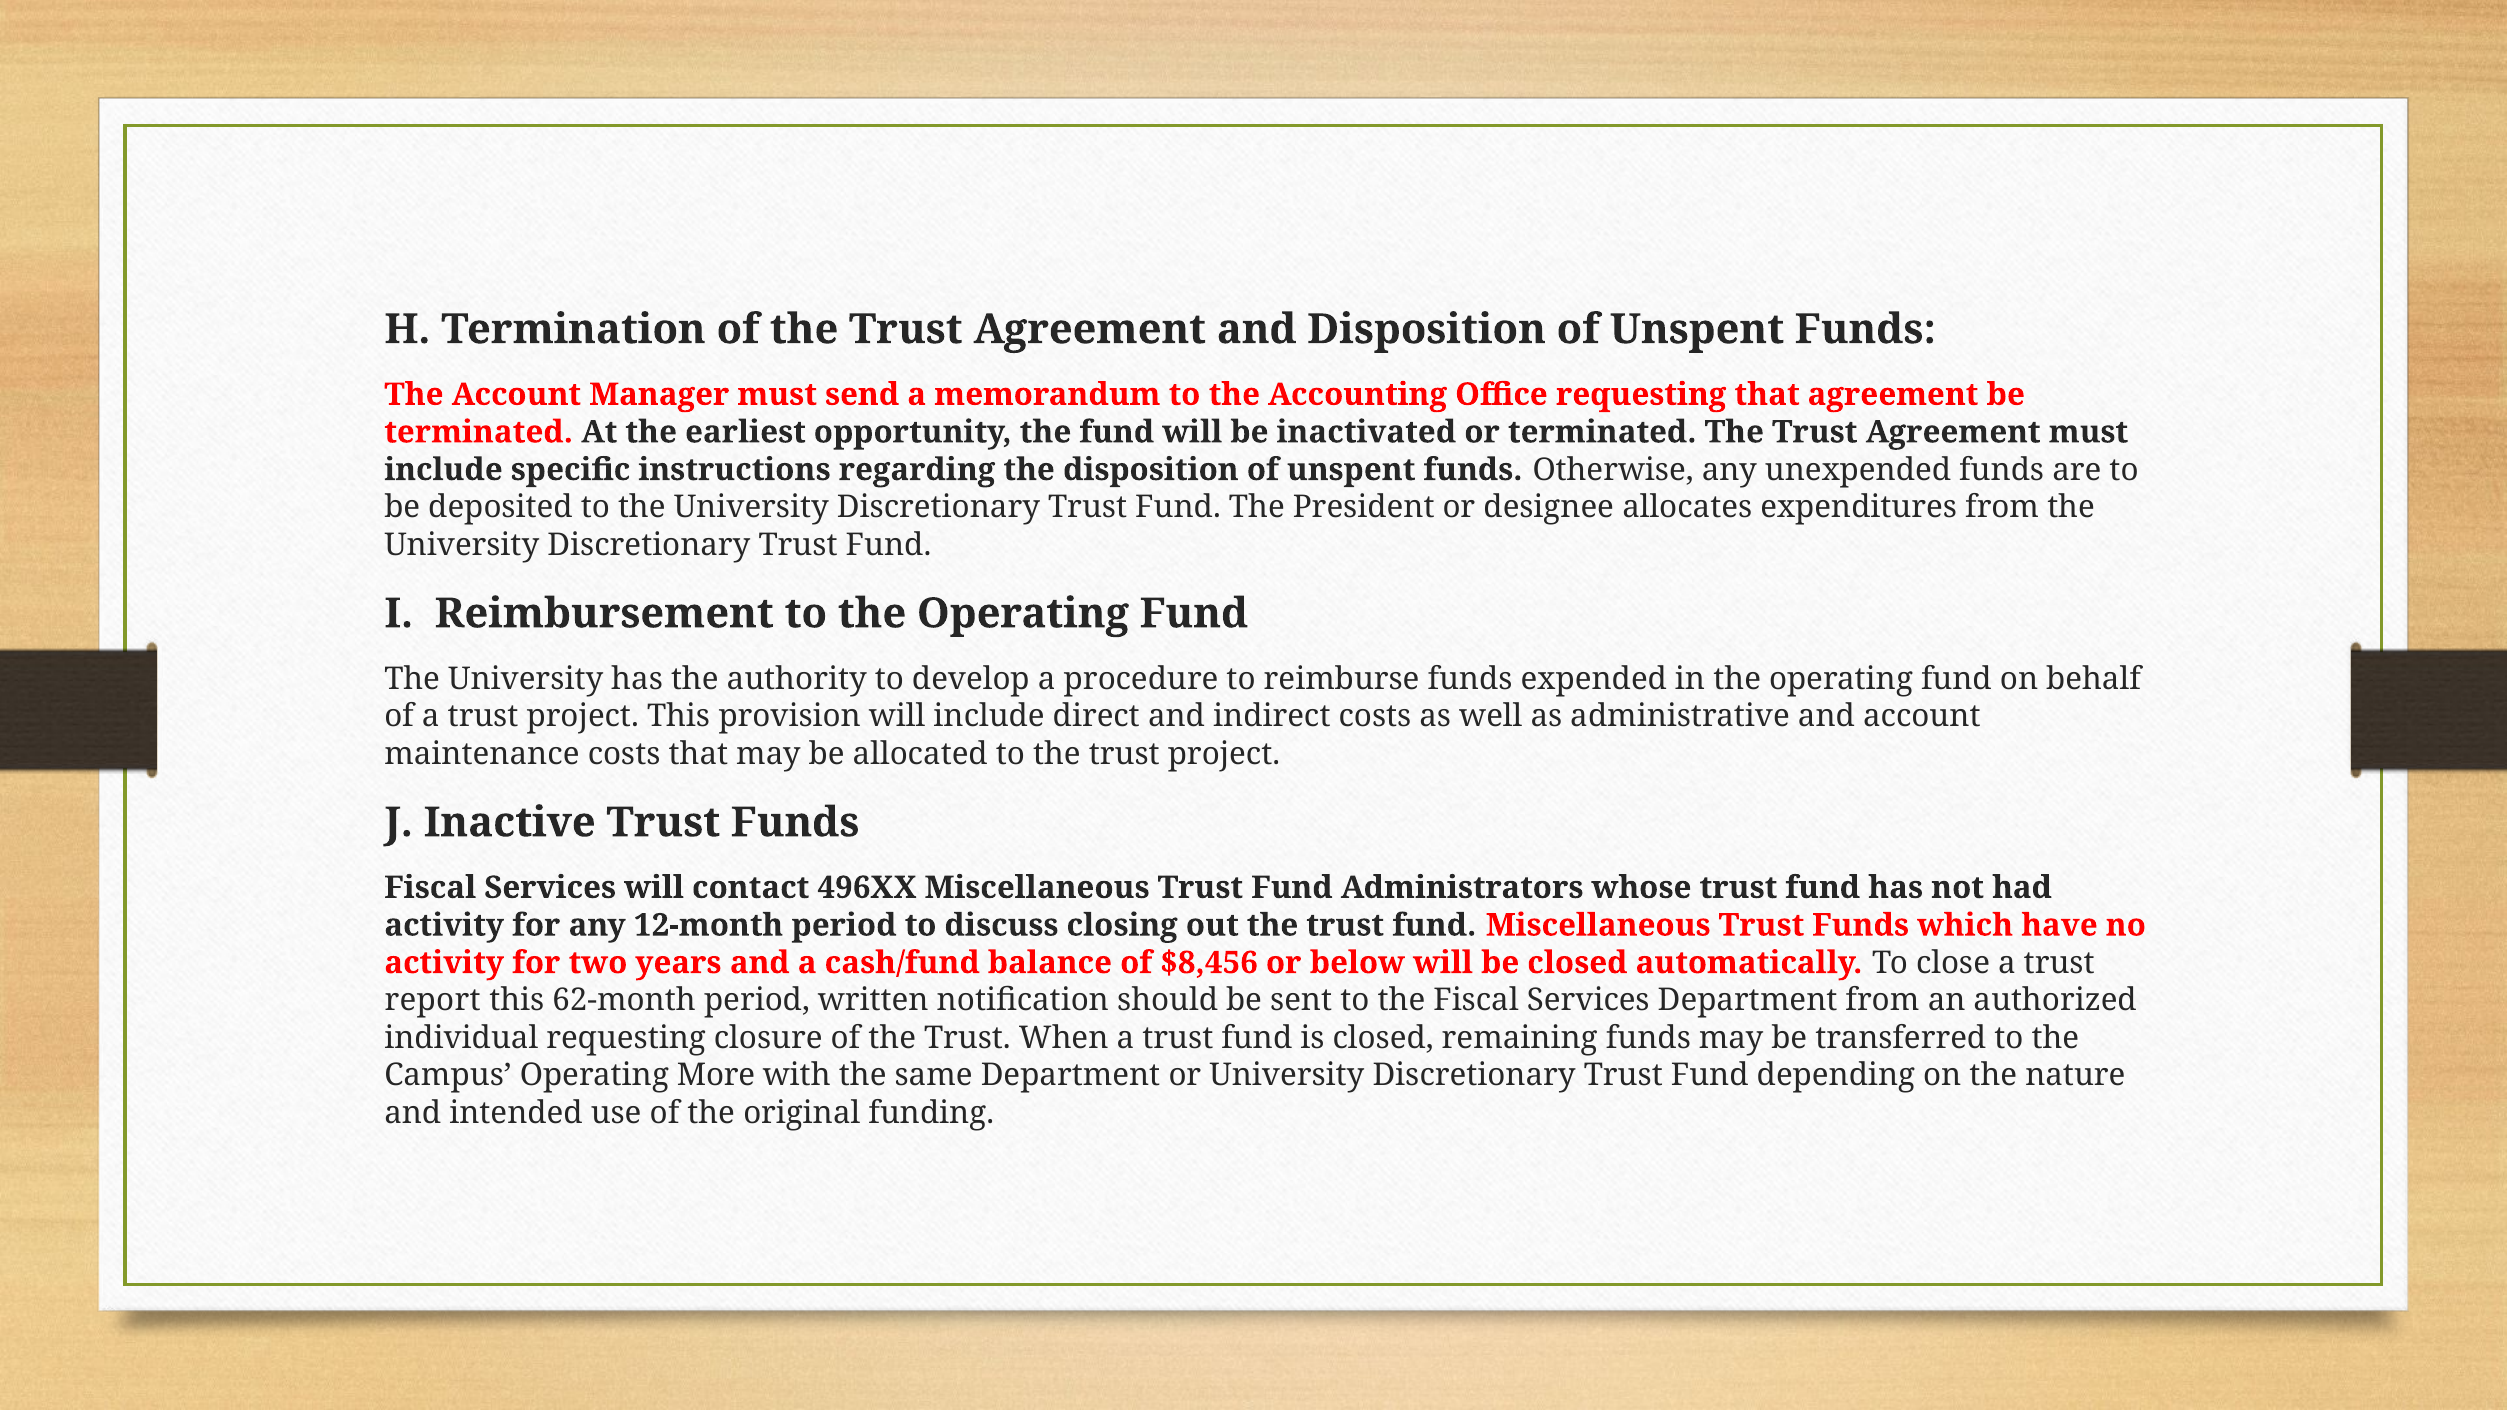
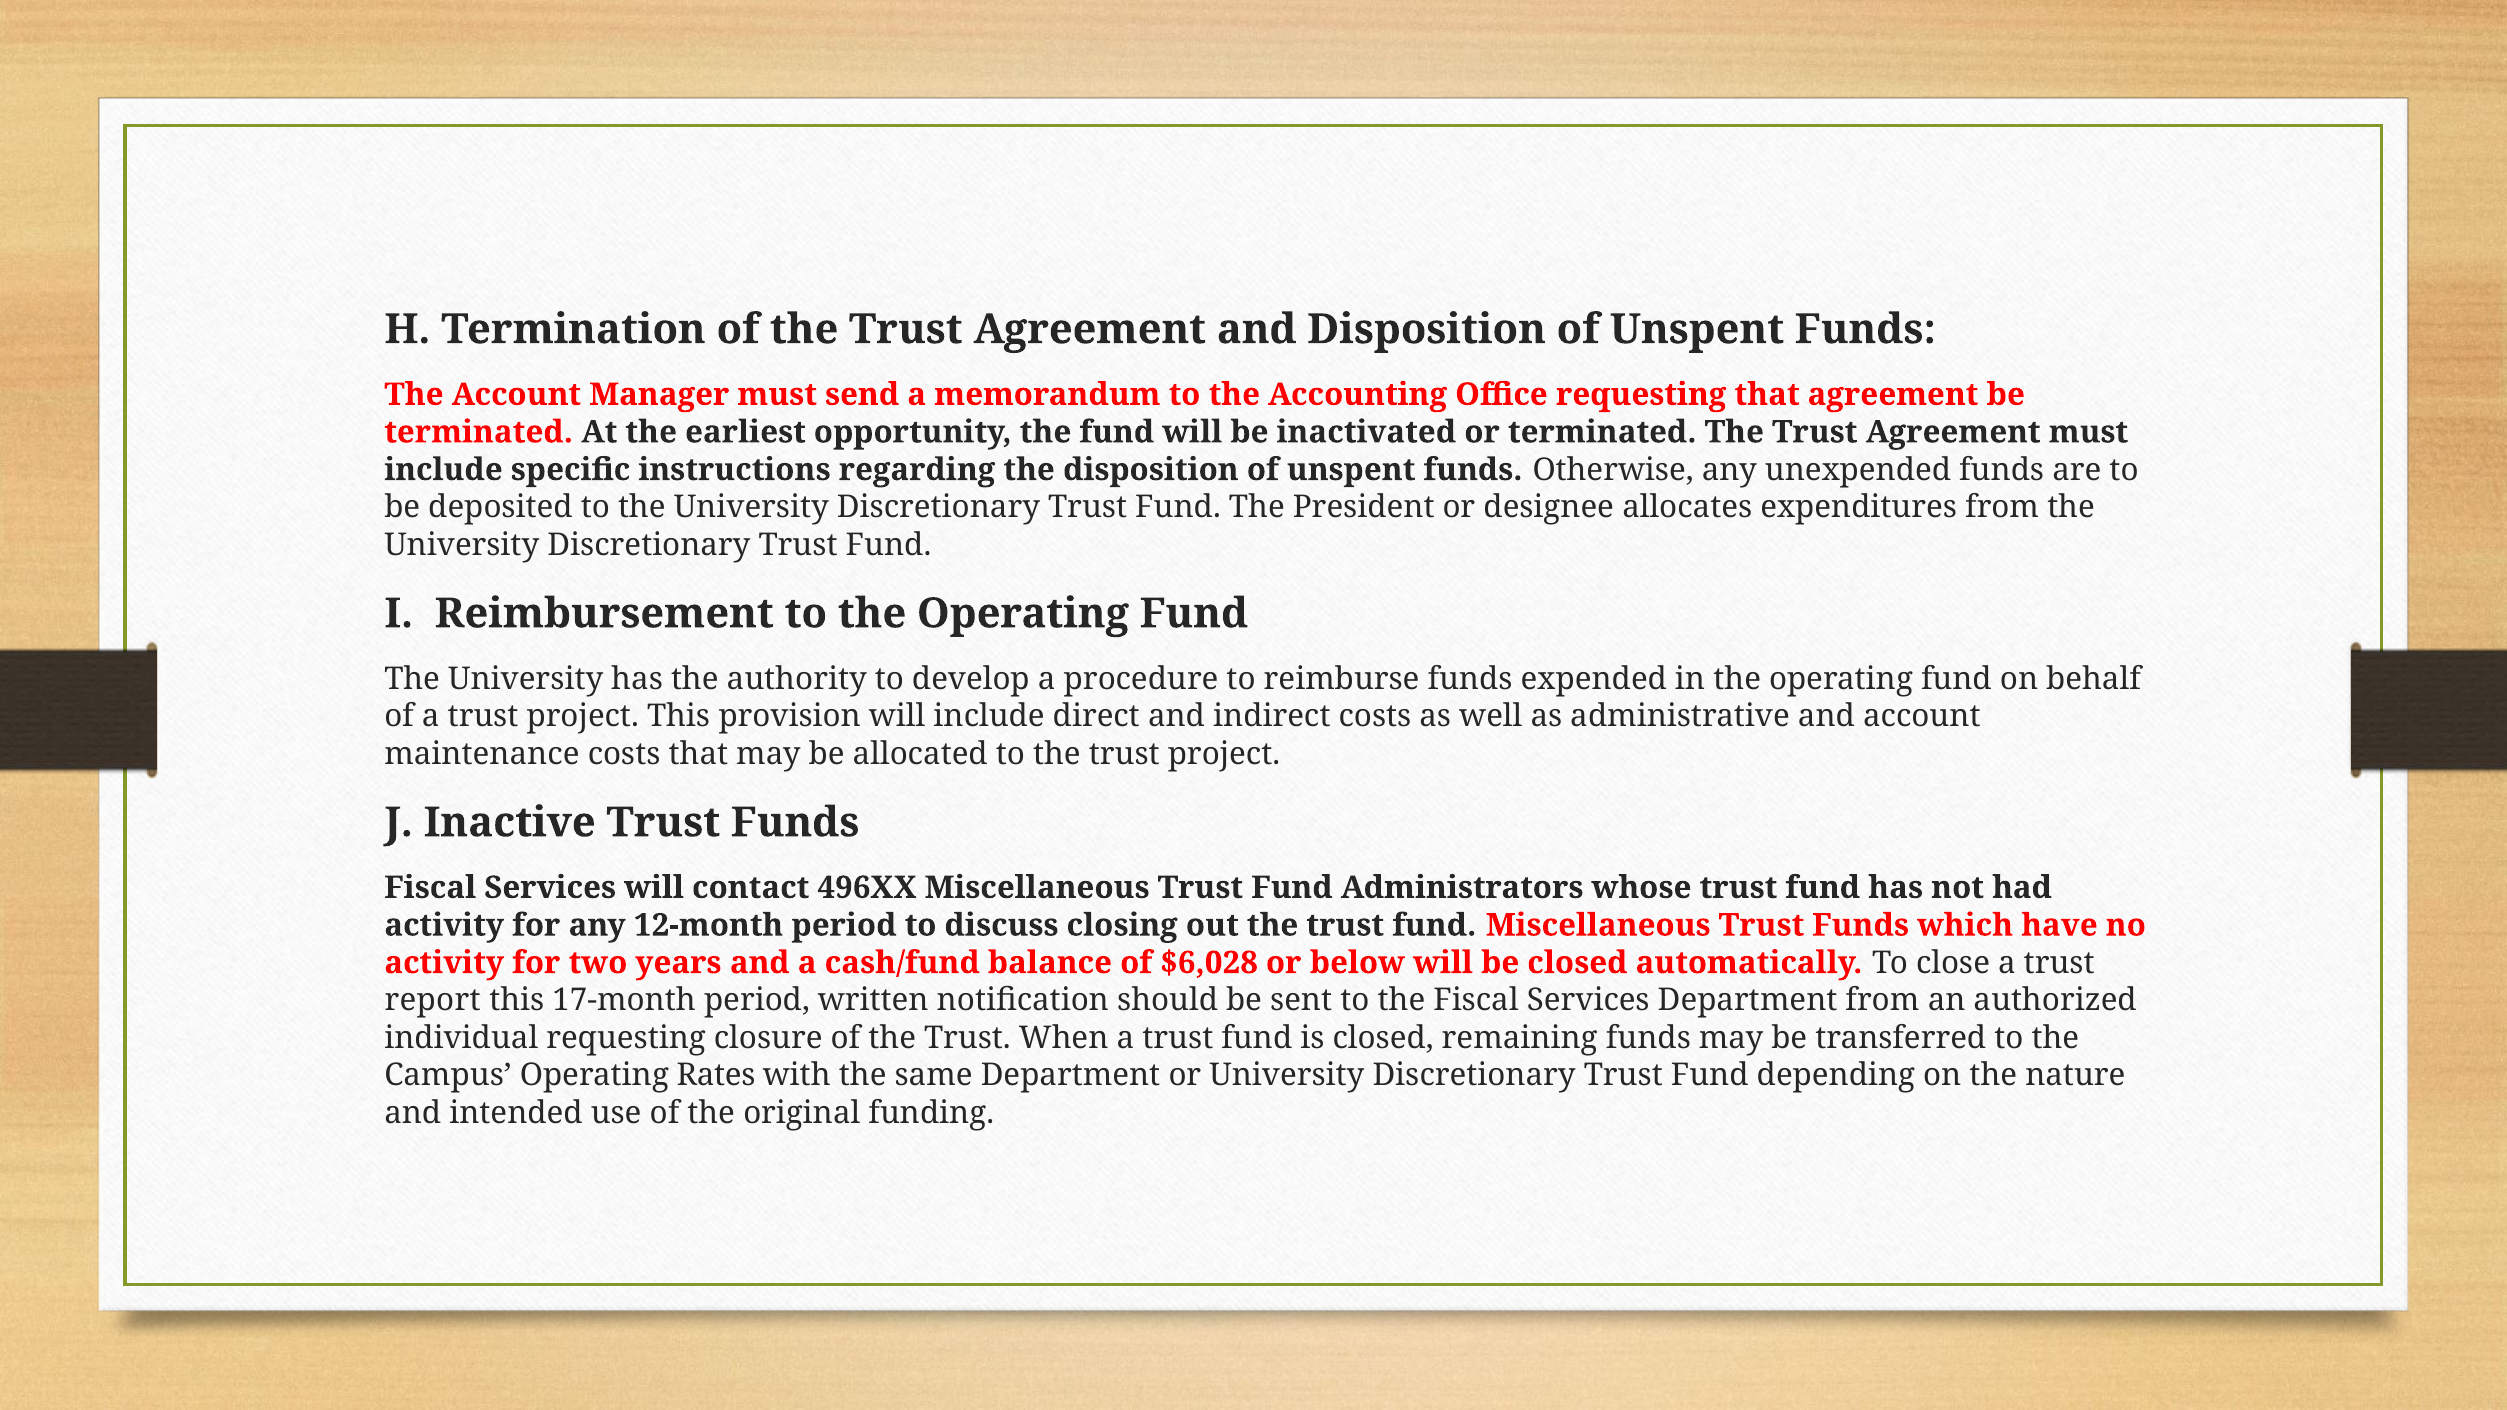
$8,456: $8,456 -> $6,028 (1209, 963)
62-month: 62-month -> 17-month (624, 1001)
More: More -> Rates (716, 1076)
